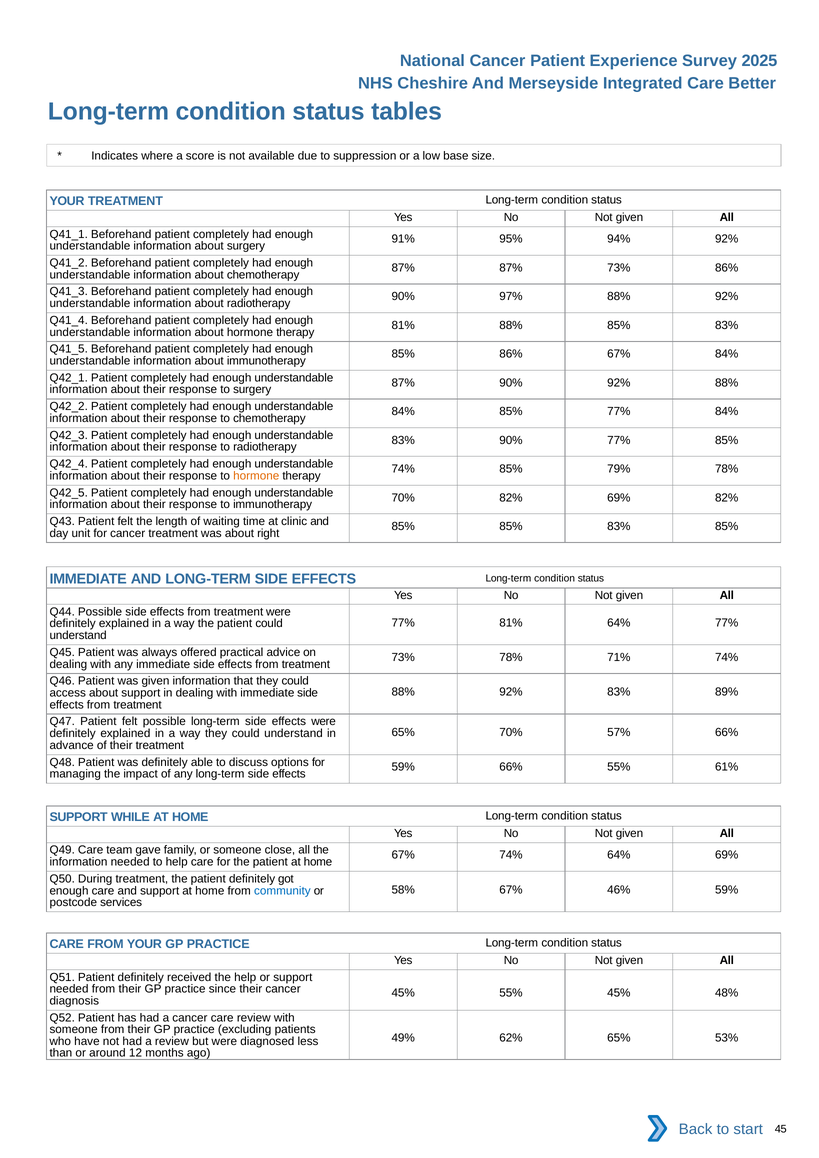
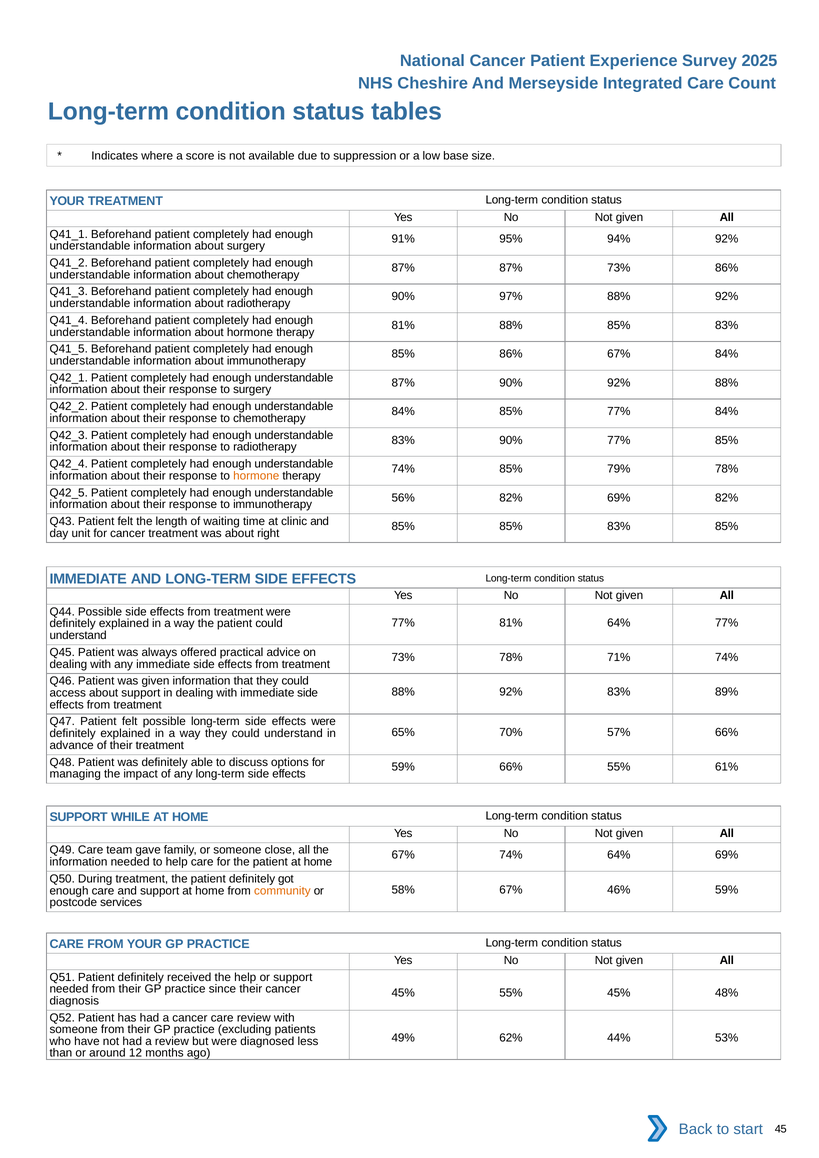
Better: Better -> Count (752, 83)
70%: 70% -> 56% (403, 498)
community colour: blue -> orange (282, 891)
62% 65%: 65% -> 44% (619, 1039)
